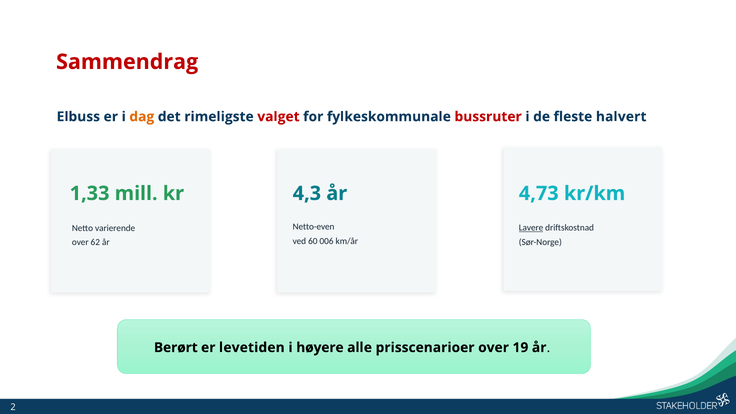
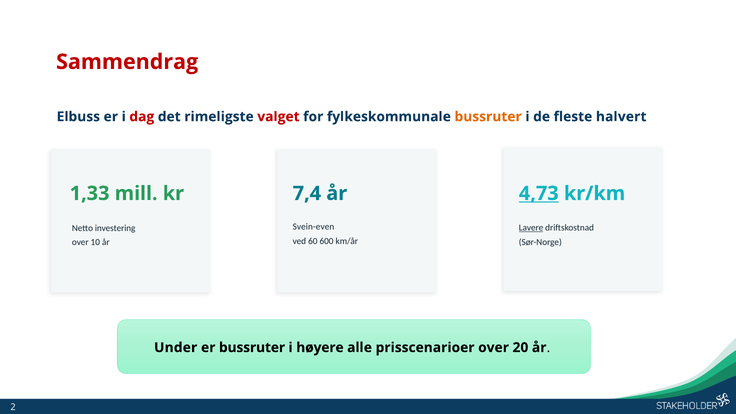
dag colour: orange -> red (142, 117)
bussruter colour: red -> orange (488, 117)
4,3: 4,3 -> 7,4 (307, 193)
4,73 underline: none -> present (539, 193)
Netto-even: Netto-even -> Svein-even (313, 227)
varierende: varierende -> investering (115, 228)
006: 006 -> 600 (327, 241)
62: 62 -> 10 (95, 242)
Berørt: Berørt -> Under (176, 348)
er levetiden: levetiden -> bussruter (252, 348)
19: 19 -> 20 (520, 348)
